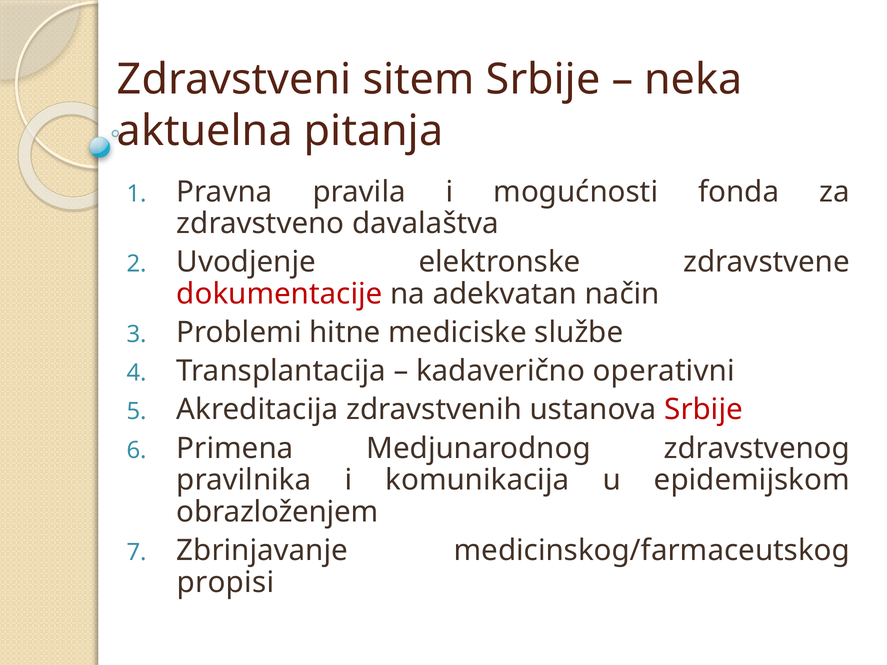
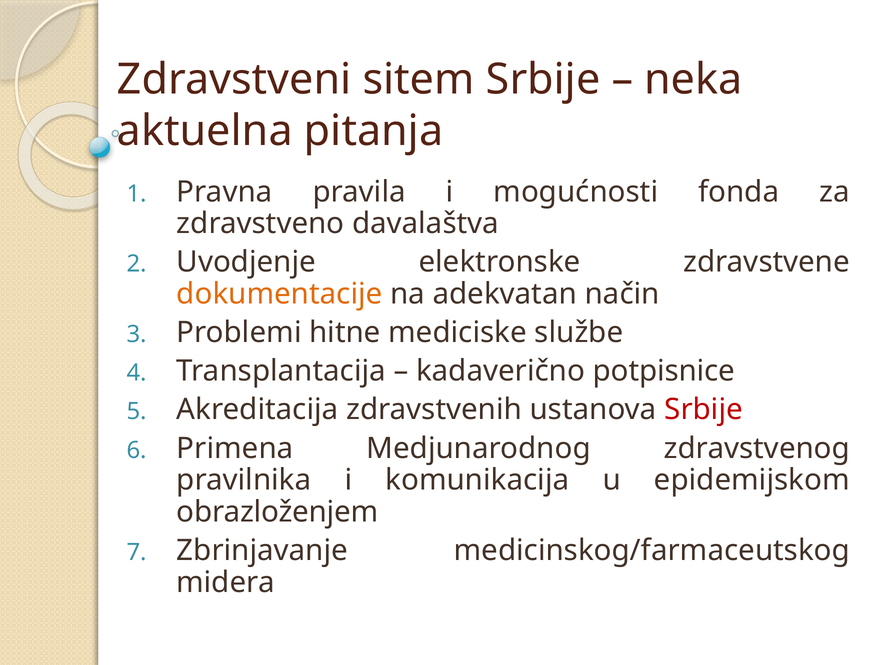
dokumentacije colour: red -> orange (279, 294)
operativni: operativni -> potpisnice (664, 371)
propisi: propisi -> midera (226, 583)
